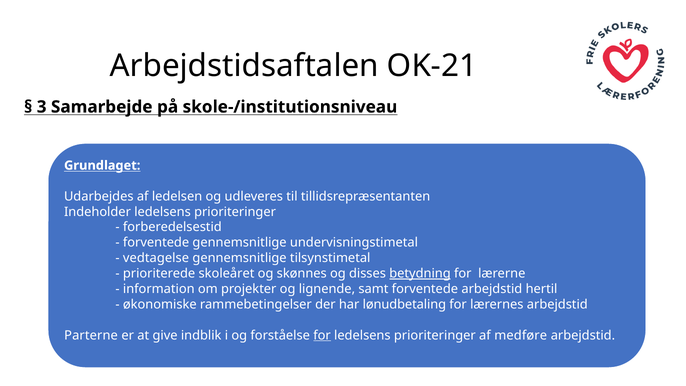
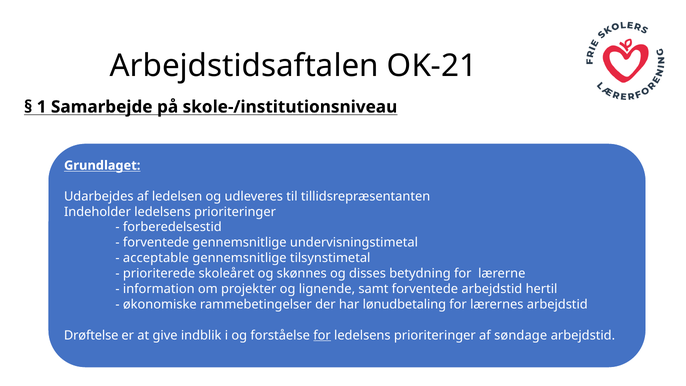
3: 3 -> 1 (42, 107)
vedtagelse: vedtagelse -> acceptable (156, 258)
betydning underline: present -> none (420, 273)
Parterne: Parterne -> Drøftelse (91, 335)
medføre: medføre -> søndage (521, 335)
